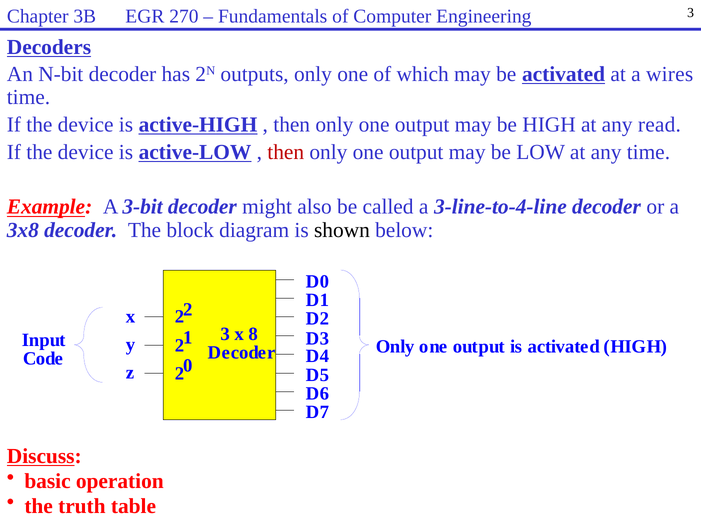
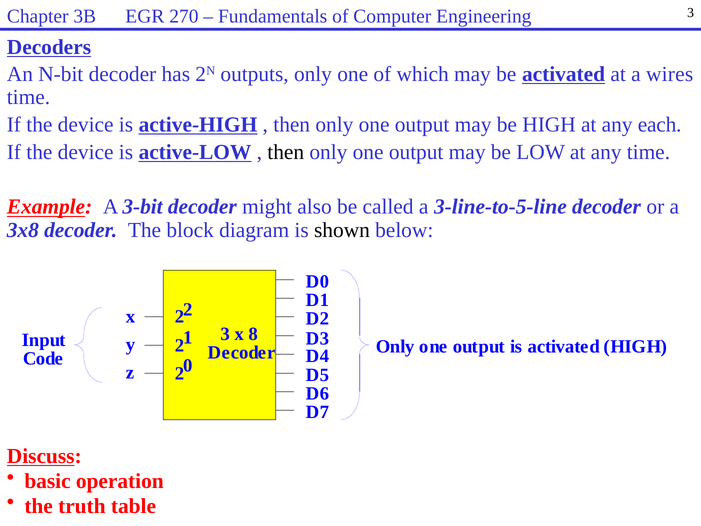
read: read -> each (660, 125)
then colour: red -> black (286, 152)
3-line-to-4-line: 3-line-to-4-line -> 3-line-to-5-line (500, 207)
